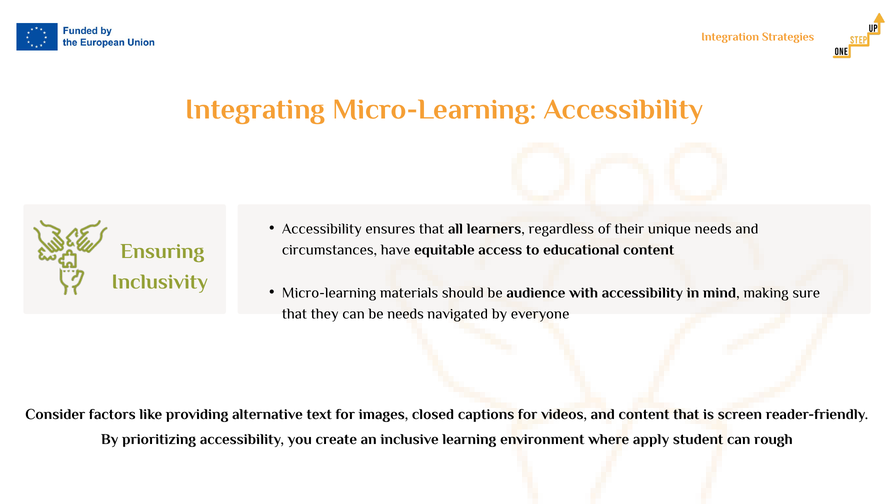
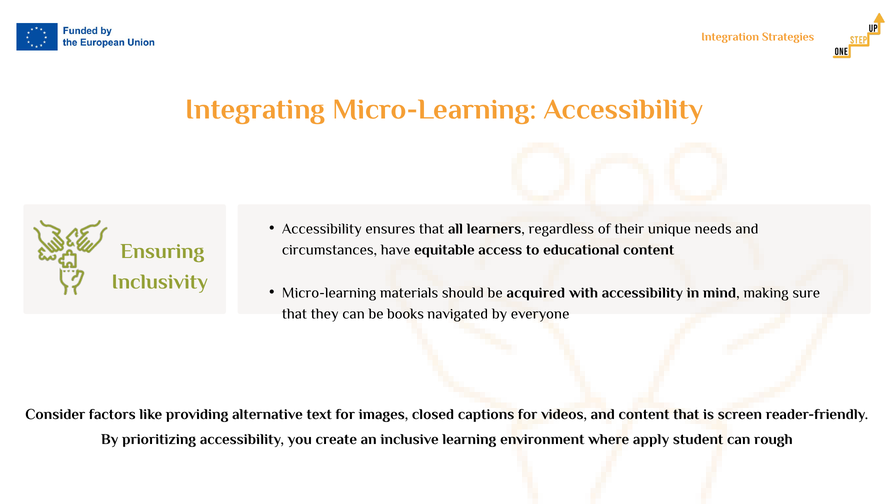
audience: audience -> acquired (536, 293)
be needs: needs -> books (406, 314)
